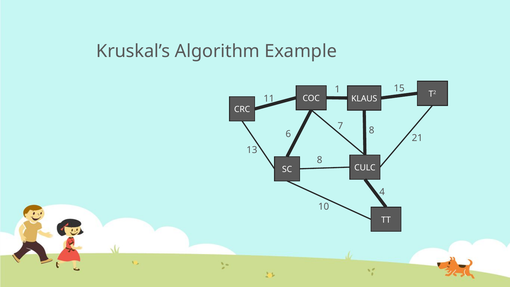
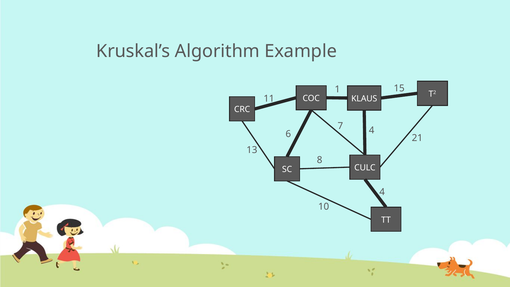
6 8: 8 -> 4 (372, 130)
